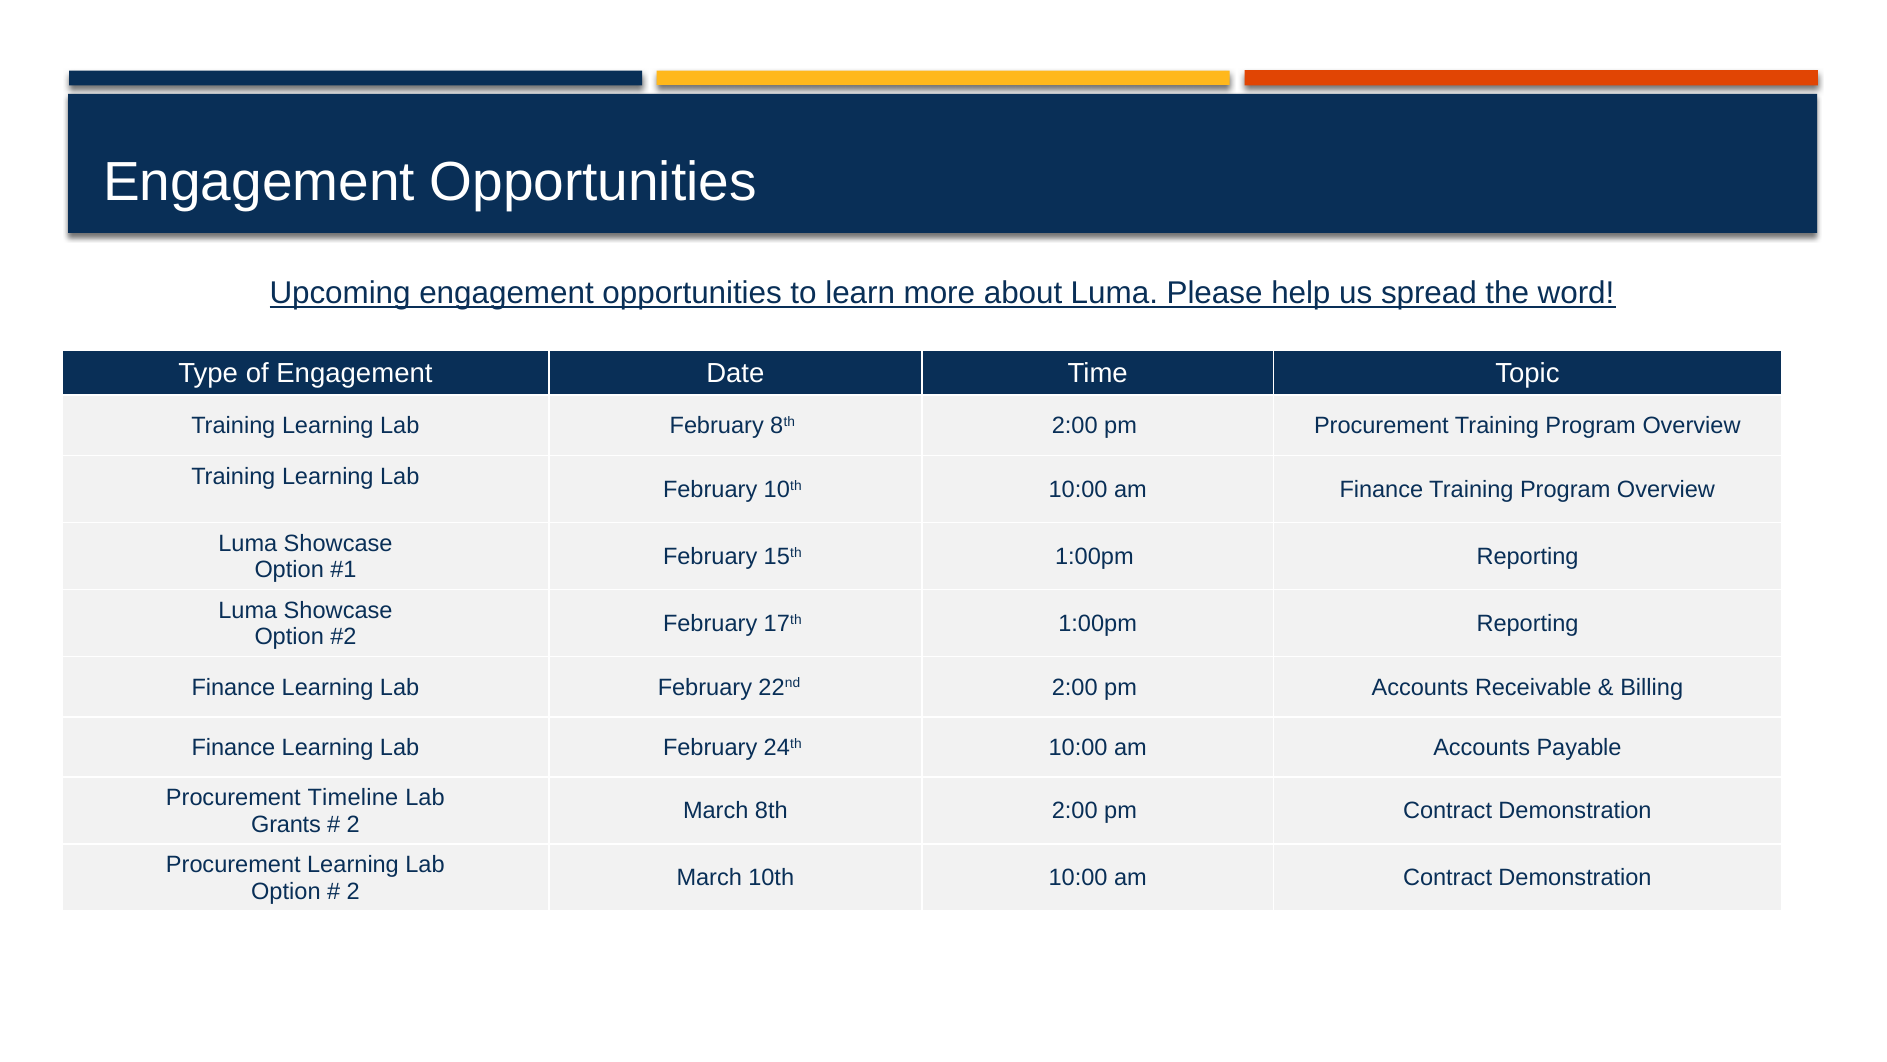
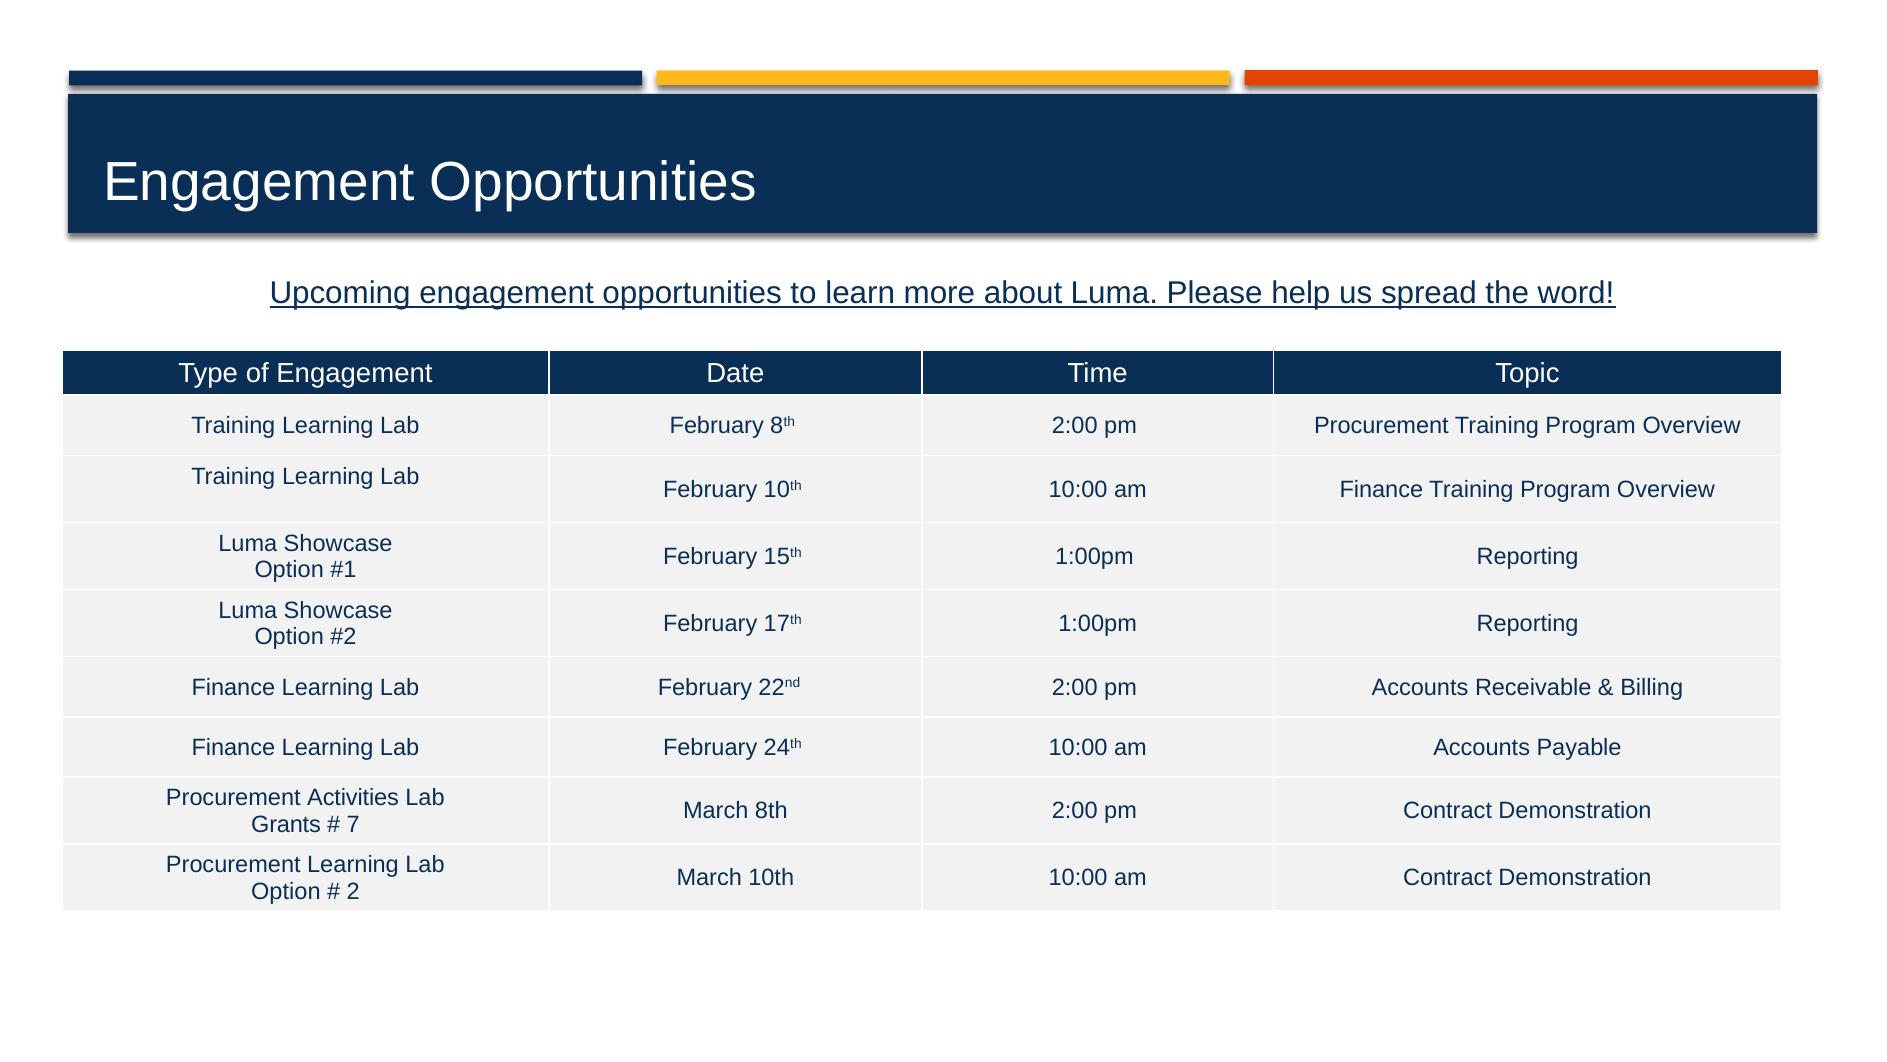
Timeline: Timeline -> Activities (353, 797)
2: 2 -> 7 (353, 824)
